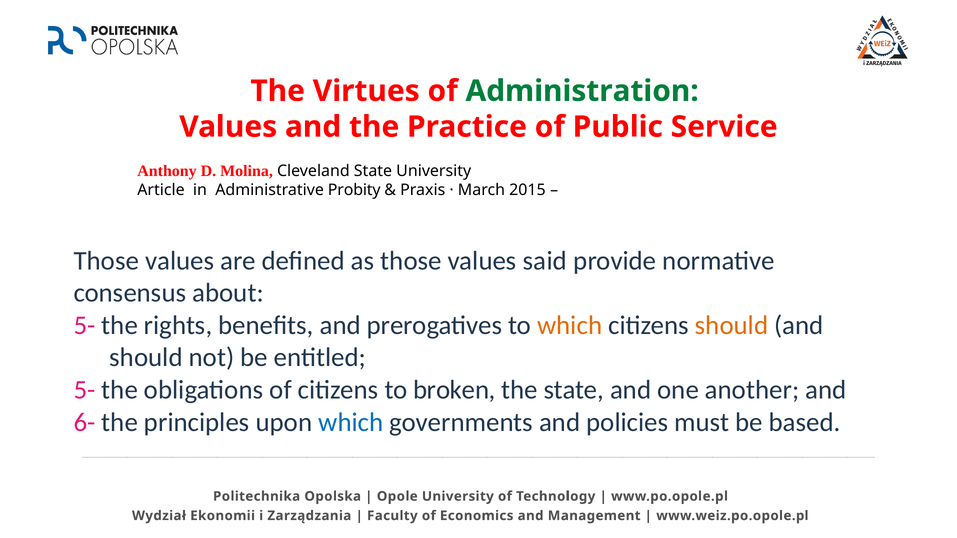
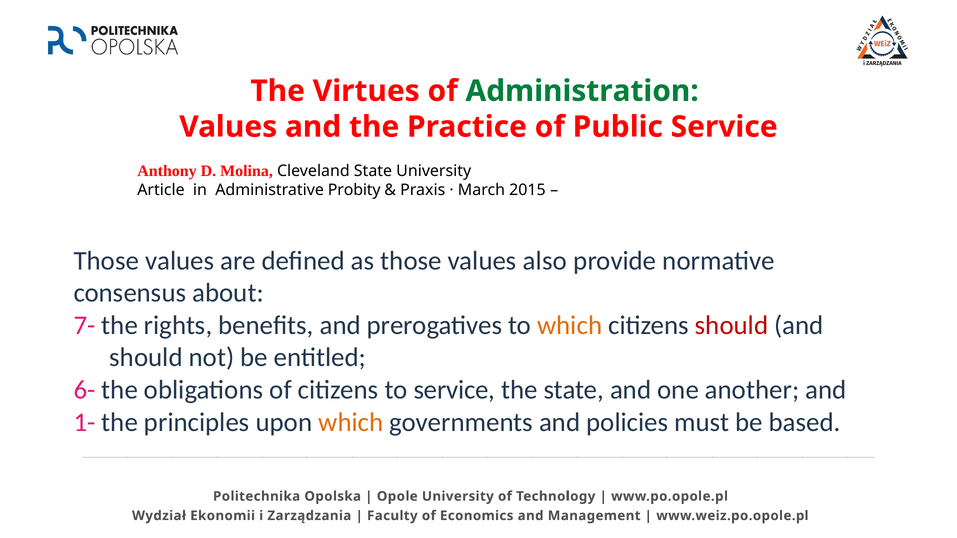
said: said -> also (545, 261)
5-: 5- -> 7- (84, 326)
should colour: orange -> red (731, 326)
5-: 5- -> 6- (84, 390)
to broken: broken -> service (454, 390)
6-: 6- -> 1- (84, 422)
which colour: blue -> orange (351, 422)
